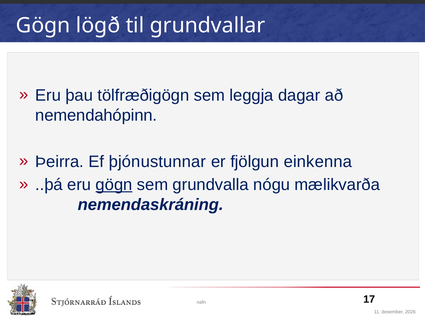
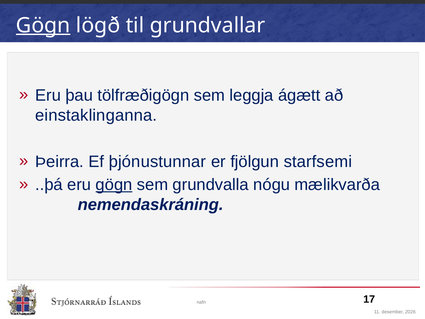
Gögn underline: none -> present (43, 25)
dagar: dagar -> ágætt (299, 95)
nemendahópinn: nemendahópinn -> einstaklinganna (96, 115)
einkenna: einkenna -> starfsemi (318, 161)
